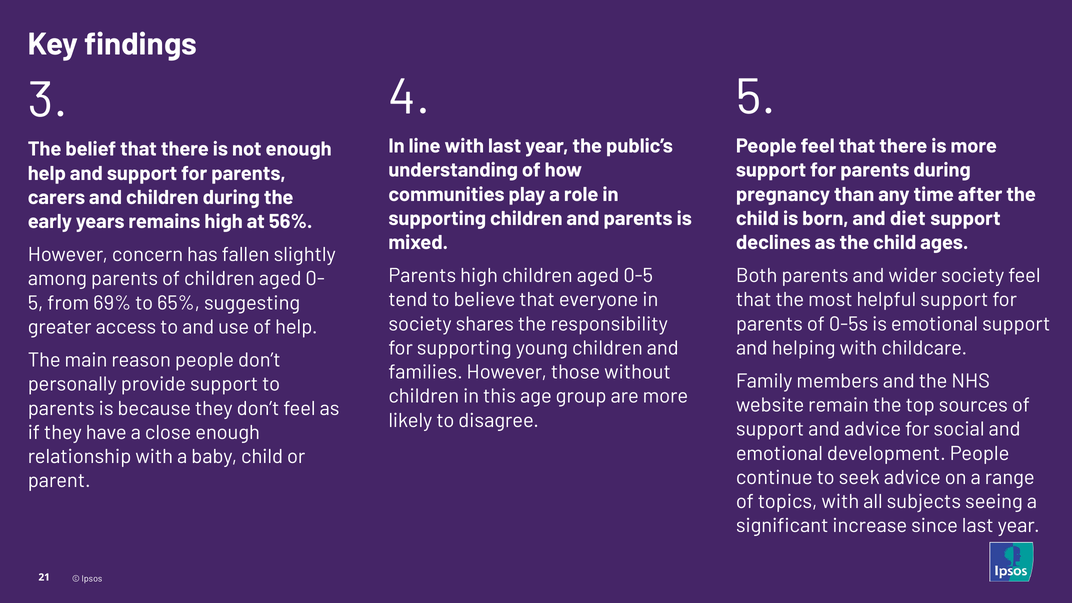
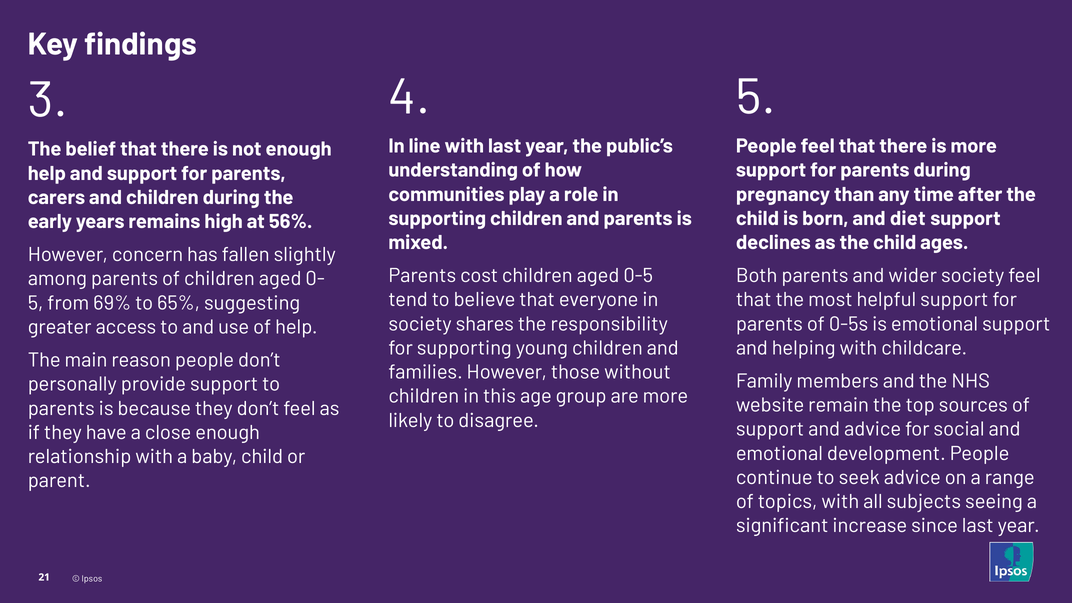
Parents high: high -> cost (479, 276)
